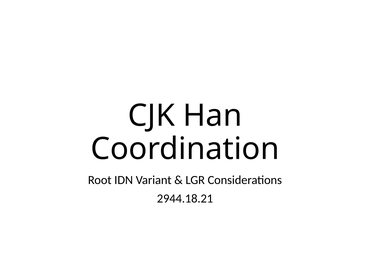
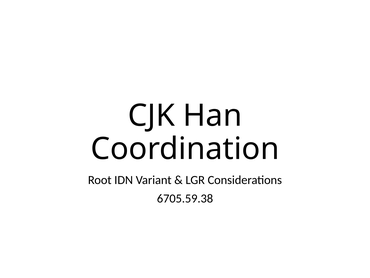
2944.18.21: 2944.18.21 -> 6705.59.38 (185, 198)
